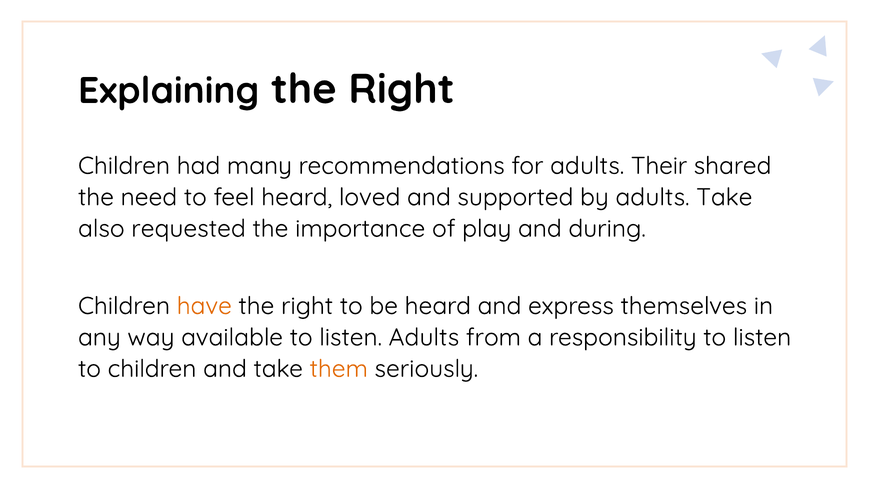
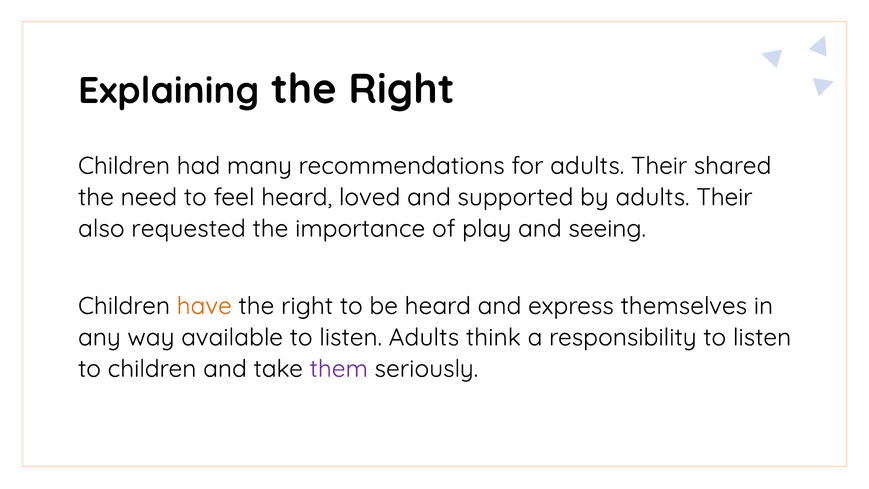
by adults Take: Take -> Their (724, 197)
during: during -> seeing (607, 229)
from: from -> think (493, 337)
them colour: orange -> purple (339, 369)
